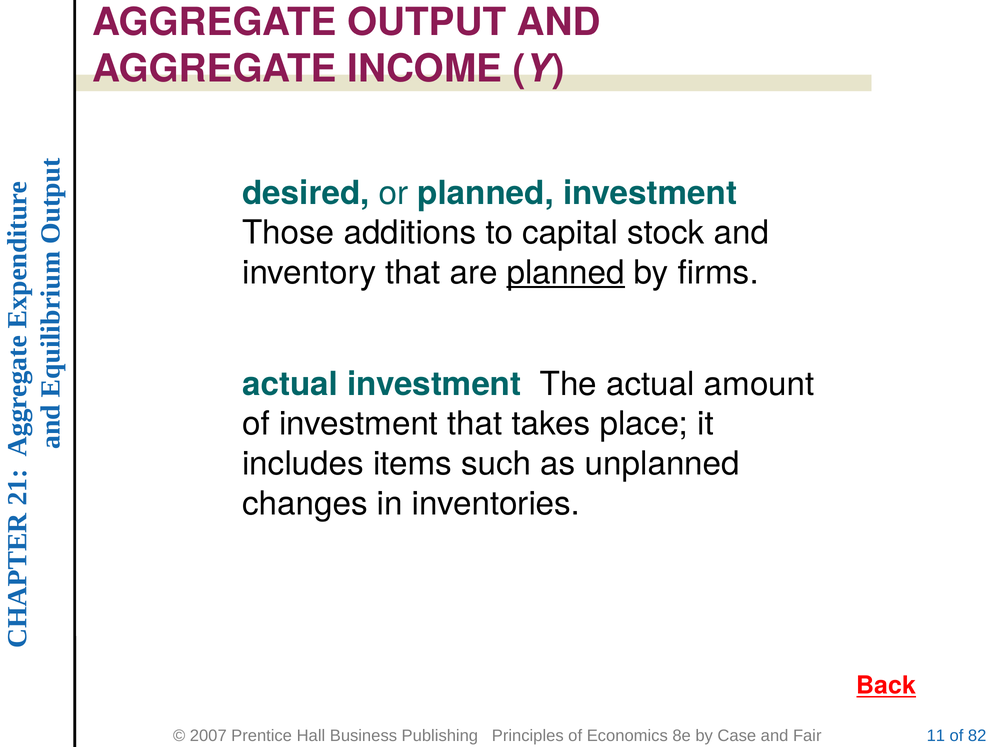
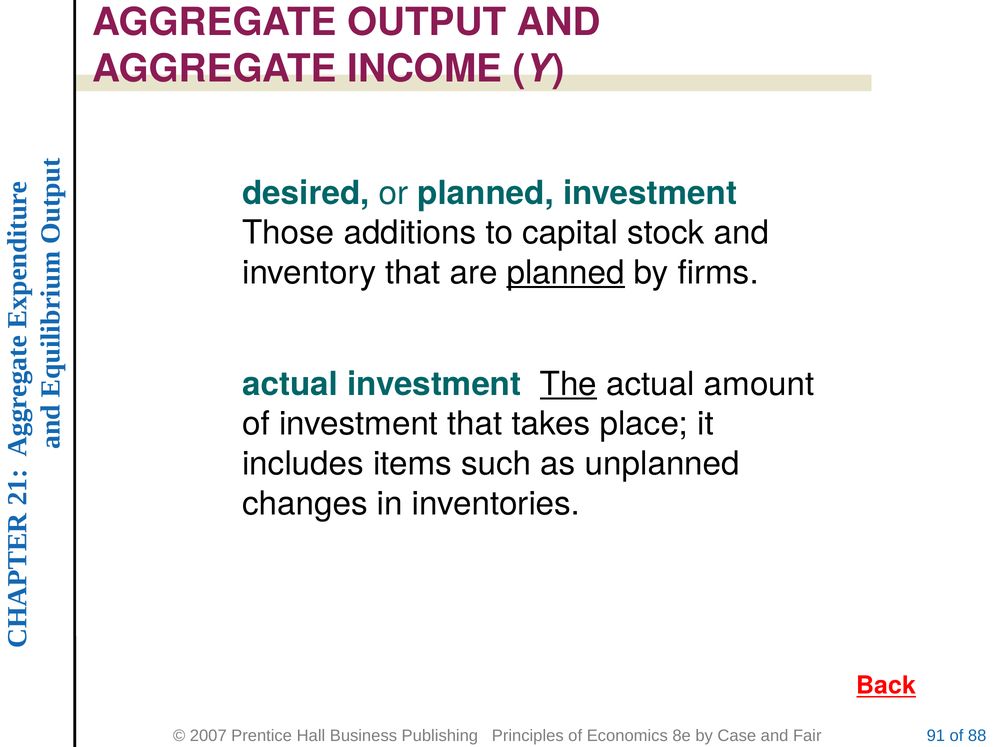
The underline: none -> present (568, 384)
11: 11 -> 91 (936, 736)
82: 82 -> 88 (977, 736)
